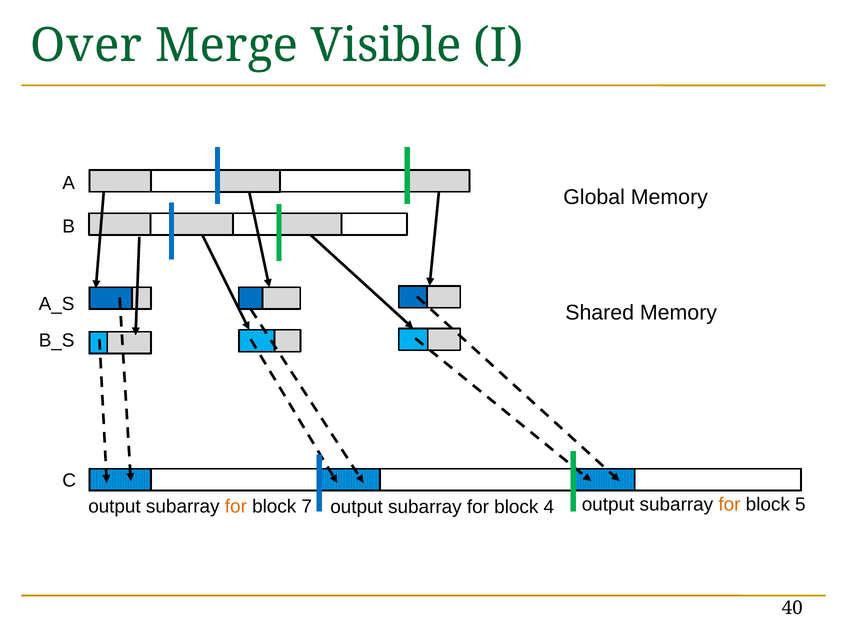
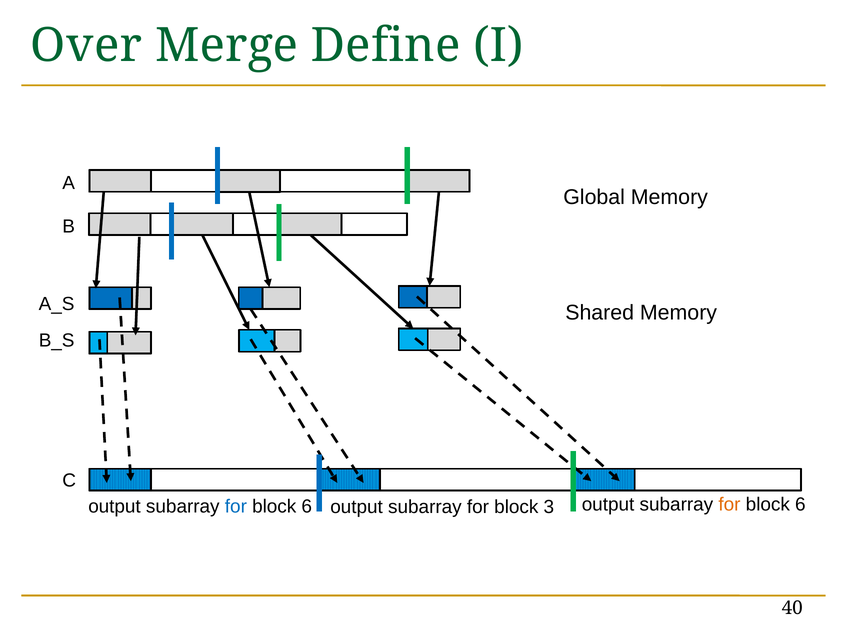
Visible: Visible -> Define (386, 46)
for colour: orange -> blue (236, 507)
7: 7 -> 6 (307, 507)
4: 4 -> 3 (549, 507)
5: 5 -> 6 (800, 505)
